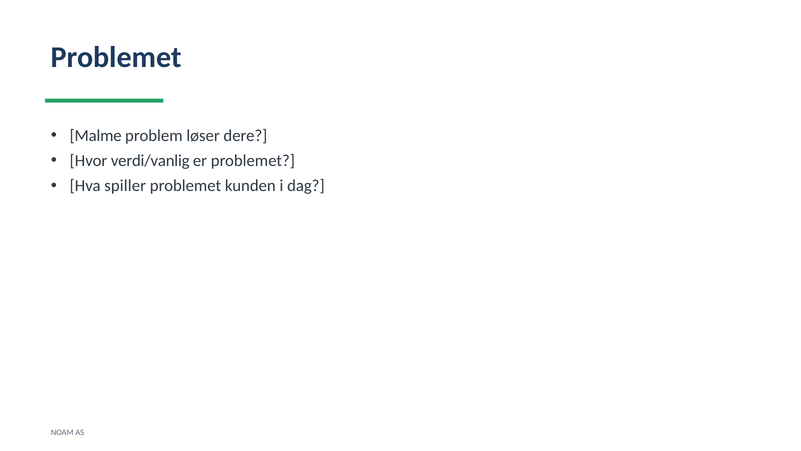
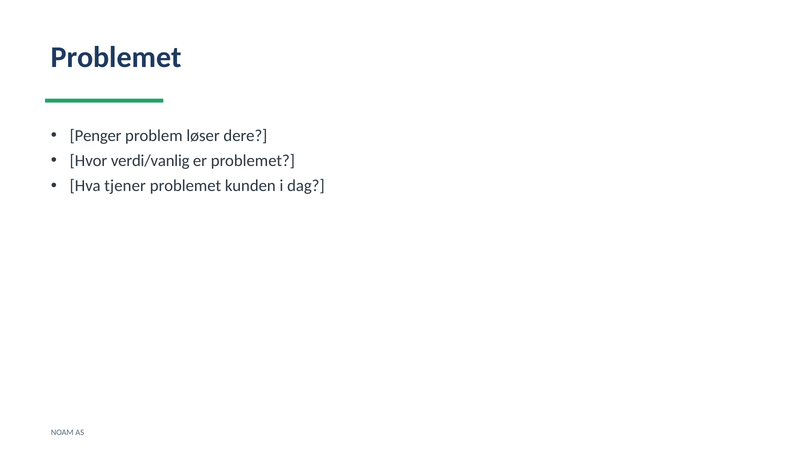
Malme: Malme -> Penger (96, 136)
spiller: spiller -> tjener (125, 186)
